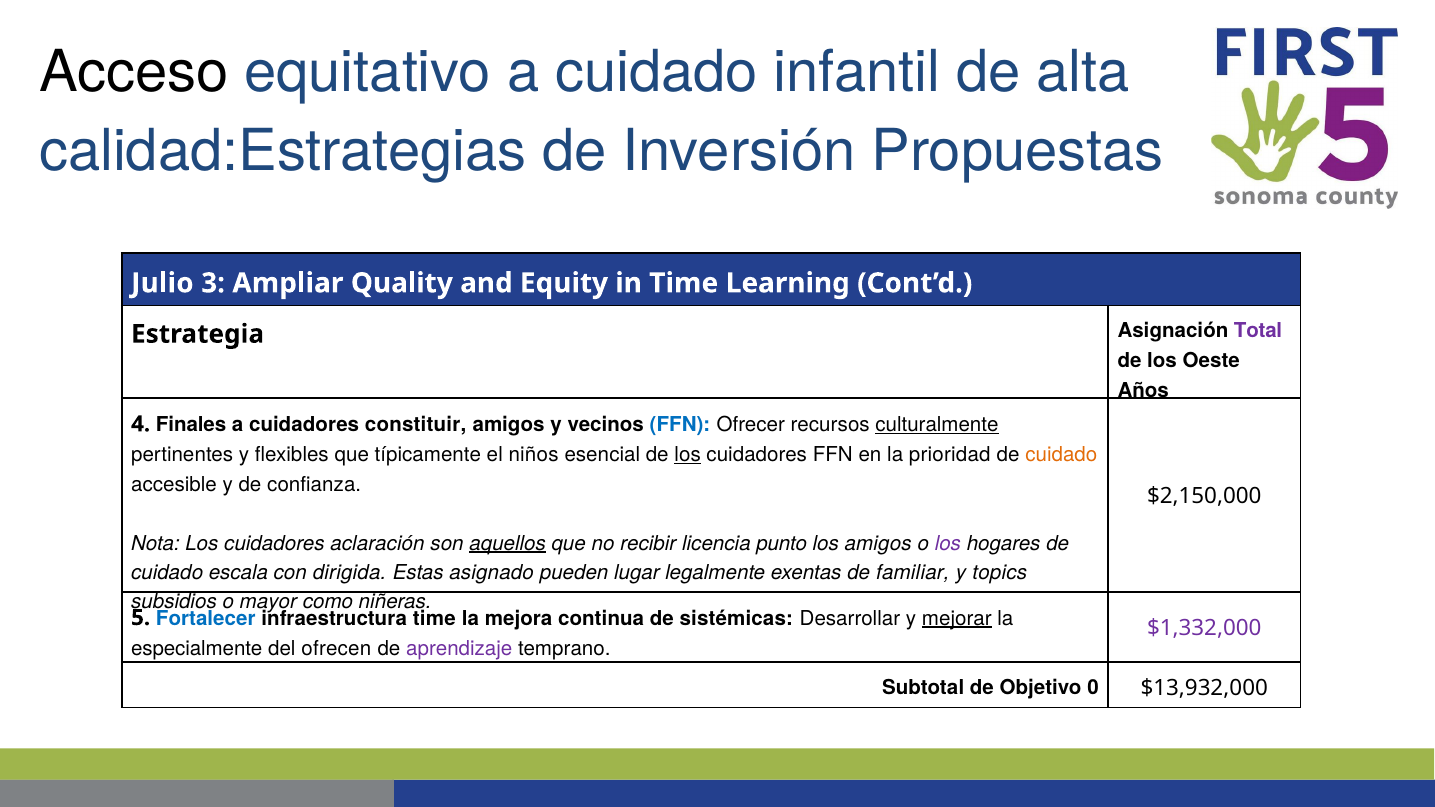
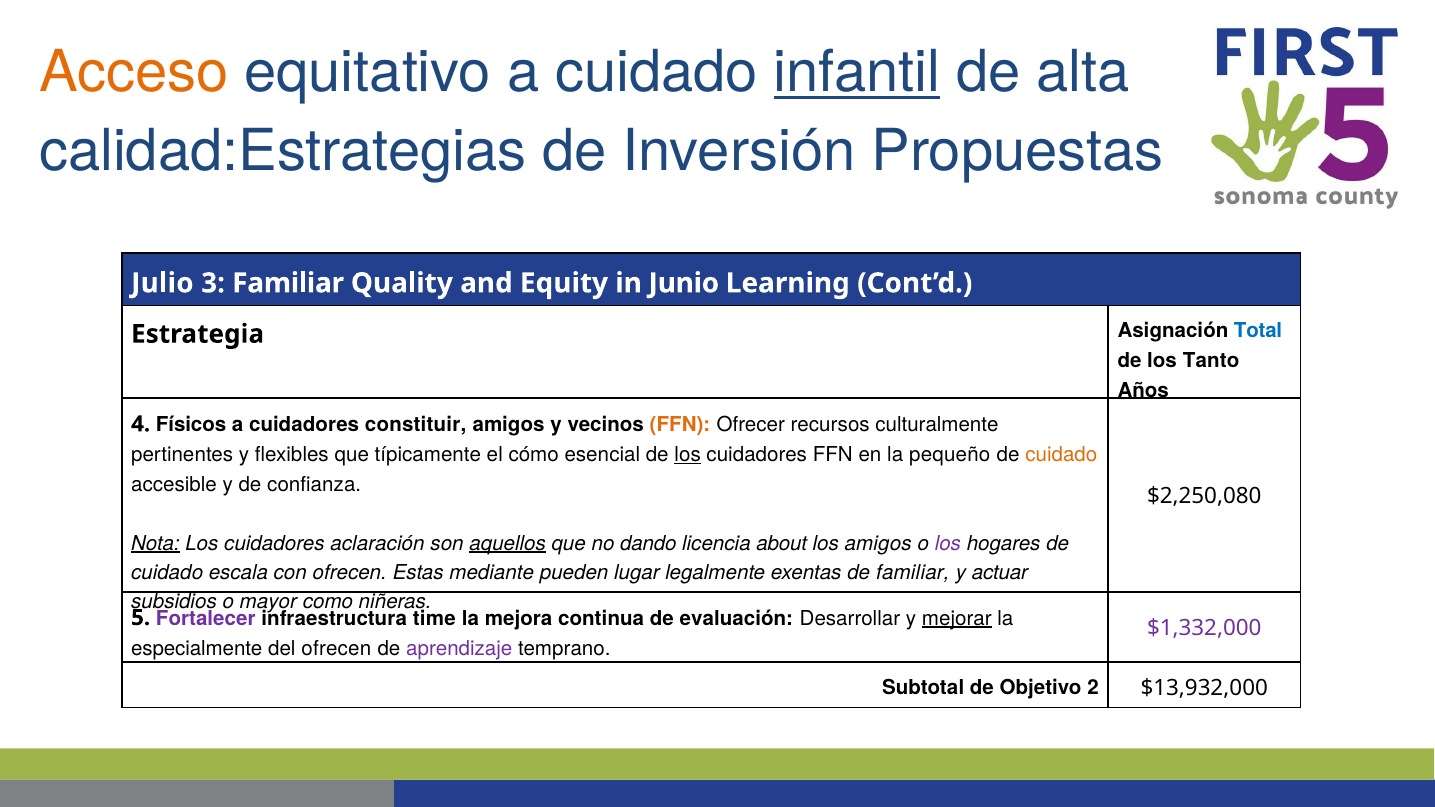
Acceso colour: black -> orange (134, 72)
infantil underline: none -> present (857, 72)
3 Ampliar: Ampliar -> Familiar (288, 283)
in Time: Time -> Junio (684, 283)
Total colour: purple -> blue (1258, 331)
Oeste: Oeste -> Tanto (1211, 361)
Finales: Finales -> Físicos (191, 425)
FFN colour: blue -> orange (680, 425)
culturalmente underline: present -> none (937, 425)
niños: niños -> cómo (534, 455)
prioridad: prioridad -> pequeño (950, 455)
$2,150,000: $2,150,000 -> $2,250,080 (1204, 496)
Nota underline: none -> present (155, 543)
recibir: recibir -> dando (648, 543)
punto: punto -> about (782, 543)
con dirigida: dirigida -> ofrecen (350, 573)
asignado: asignado -> mediante (492, 573)
topics: topics -> actuar (1000, 573)
Fortalecer colour: blue -> purple (206, 618)
sistémicas: sistémicas -> evaluación (736, 618)
0: 0 -> 2 (1093, 688)
